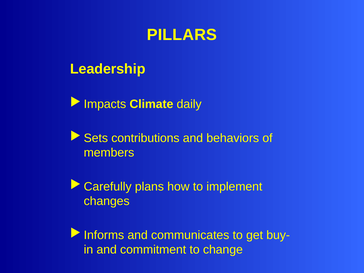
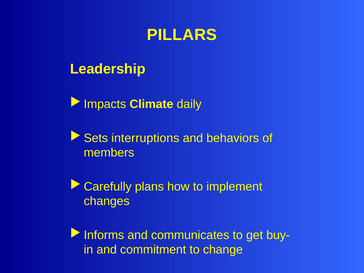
contributions: contributions -> interruptions (145, 138)
